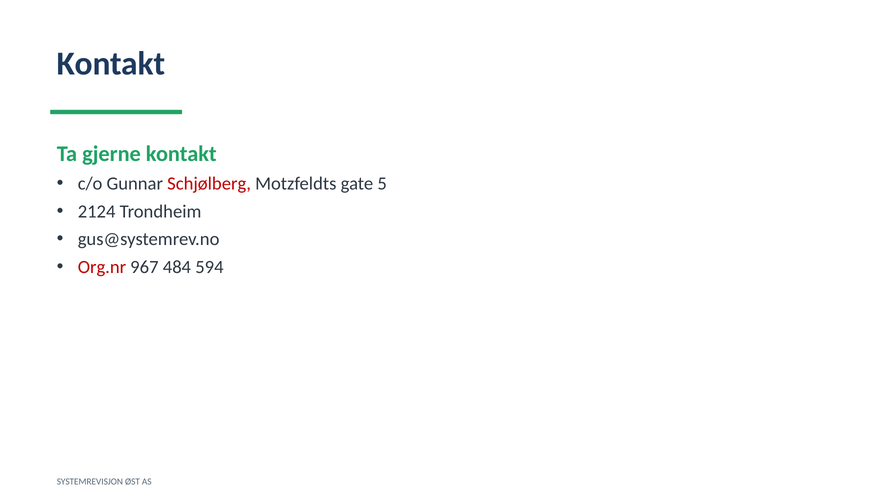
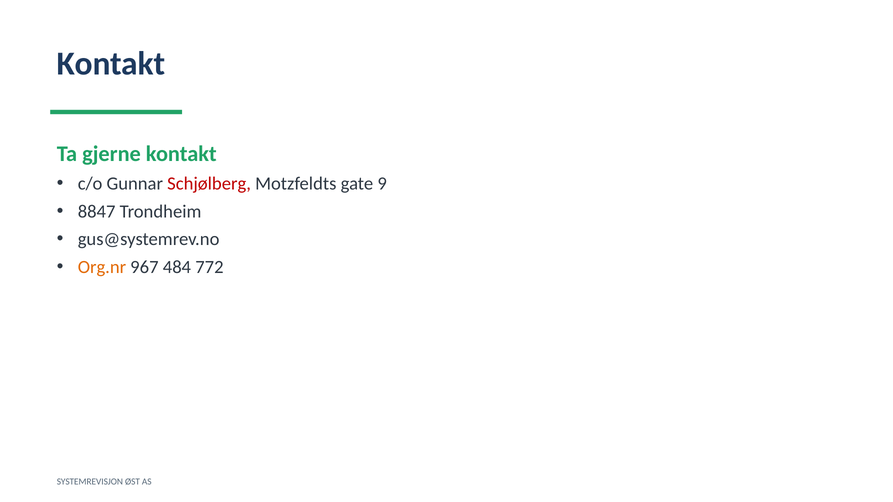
5: 5 -> 9 (382, 184)
2124: 2124 -> 8847 (97, 212)
Org.nr colour: red -> orange (102, 267)
594: 594 -> 772 (209, 267)
